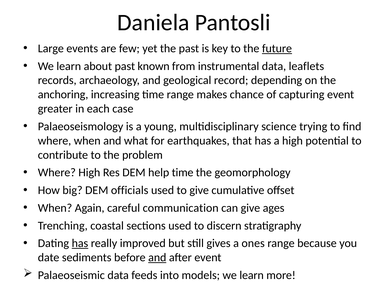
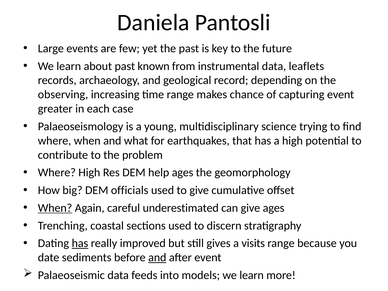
future underline: present -> none (277, 48)
anchoring: anchoring -> observing (63, 95)
help time: time -> ages (183, 173)
When underline: none -> present (55, 208)
communication: communication -> underestimated (181, 208)
ones: ones -> visits (253, 243)
